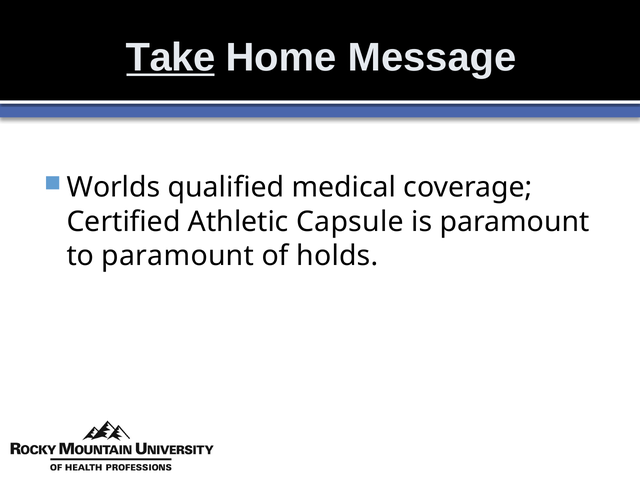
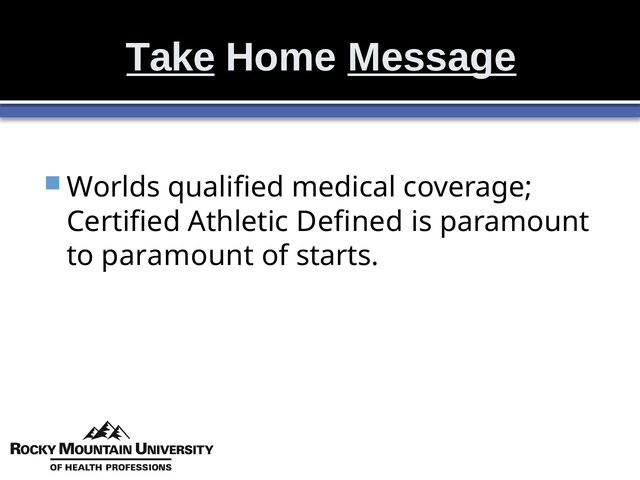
Message underline: none -> present (432, 57)
Capsule: Capsule -> Defined (350, 222)
holds: holds -> starts (337, 256)
